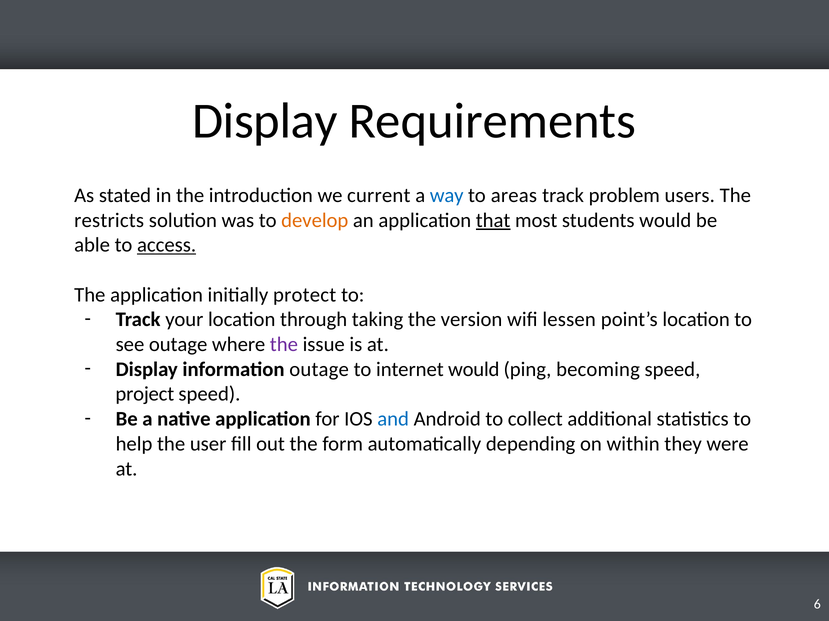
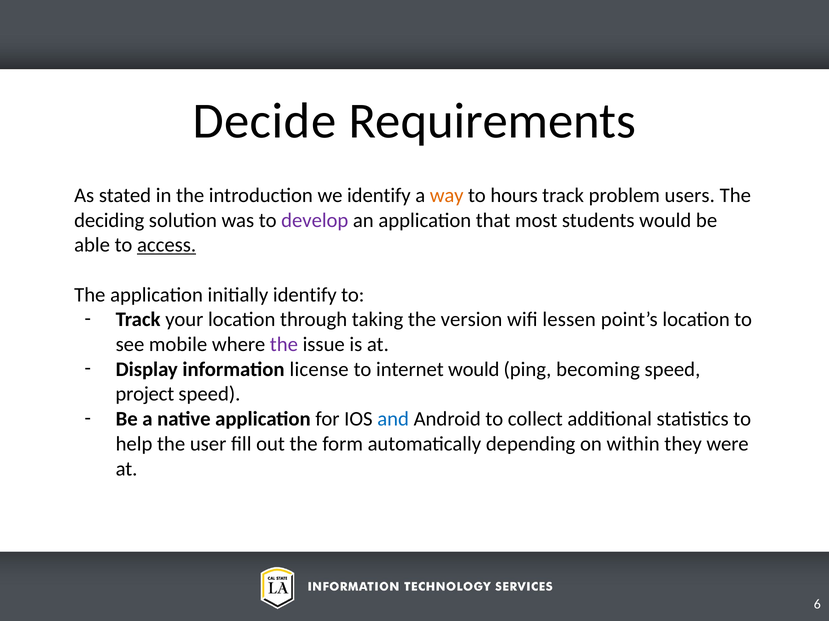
Display: Display -> Decide (264, 121)
we current: current -> identify (379, 196)
way colour: blue -> orange (447, 196)
areas: areas -> hours (514, 196)
restricts: restricts -> deciding (109, 221)
develop colour: orange -> purple (315, 221)
that underline: present -> none (493, 221)
initially protect: protect -> identify (305, 295)
see outage: outage -> mobile (178, 345)
information outage: outage -> license (319, 370)
